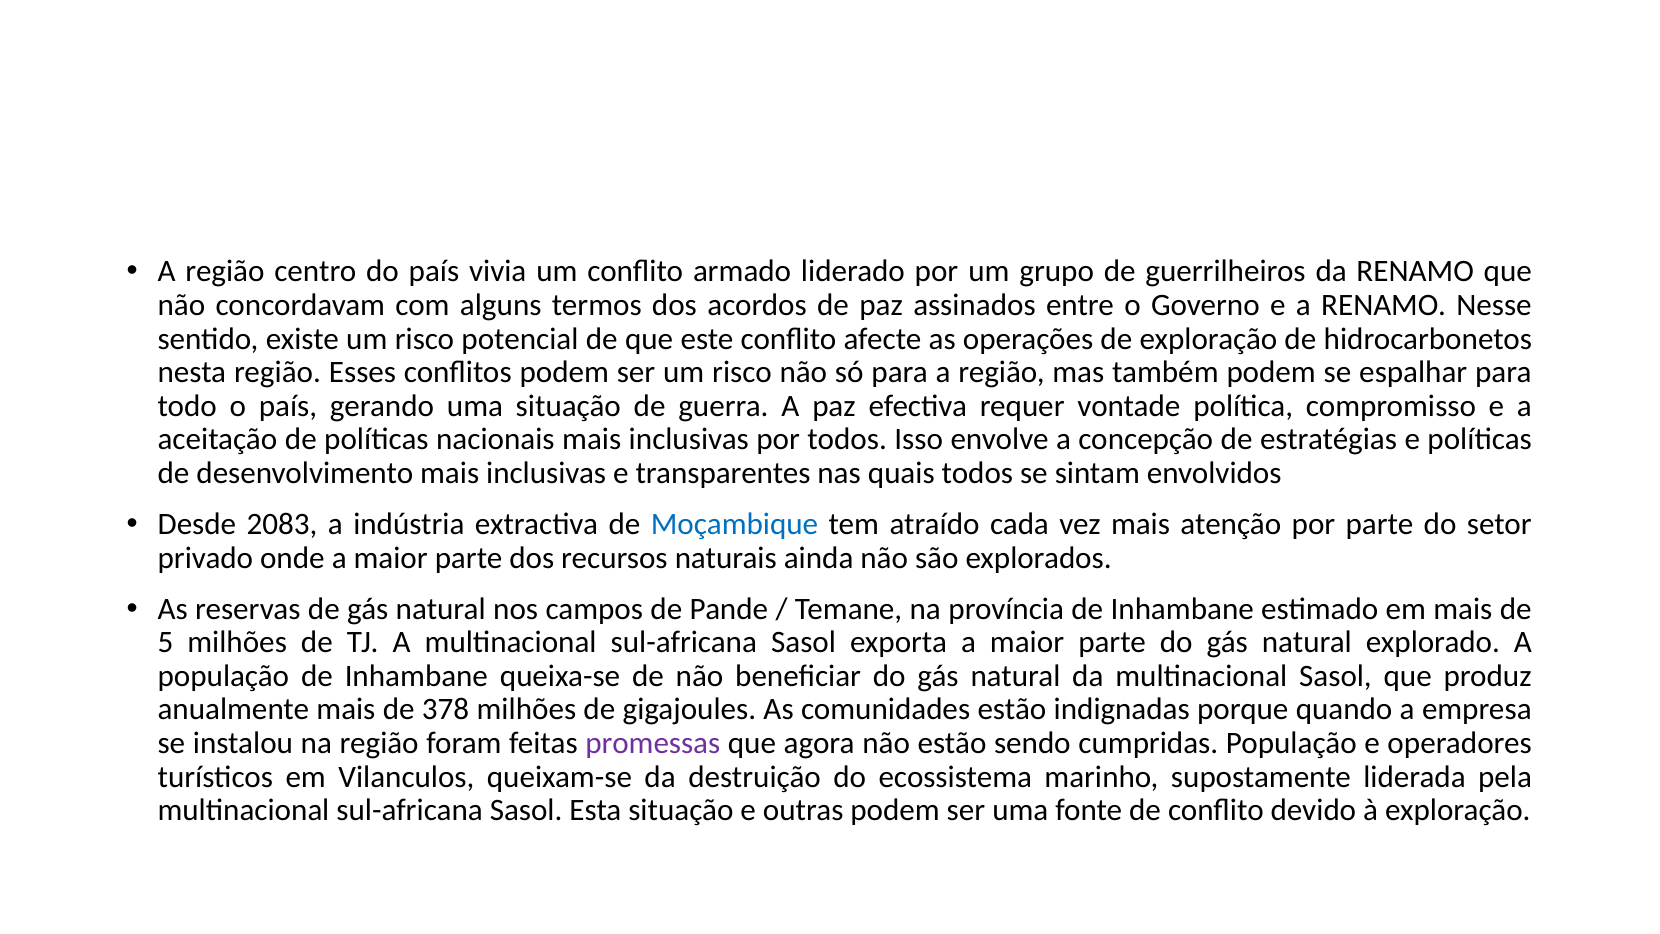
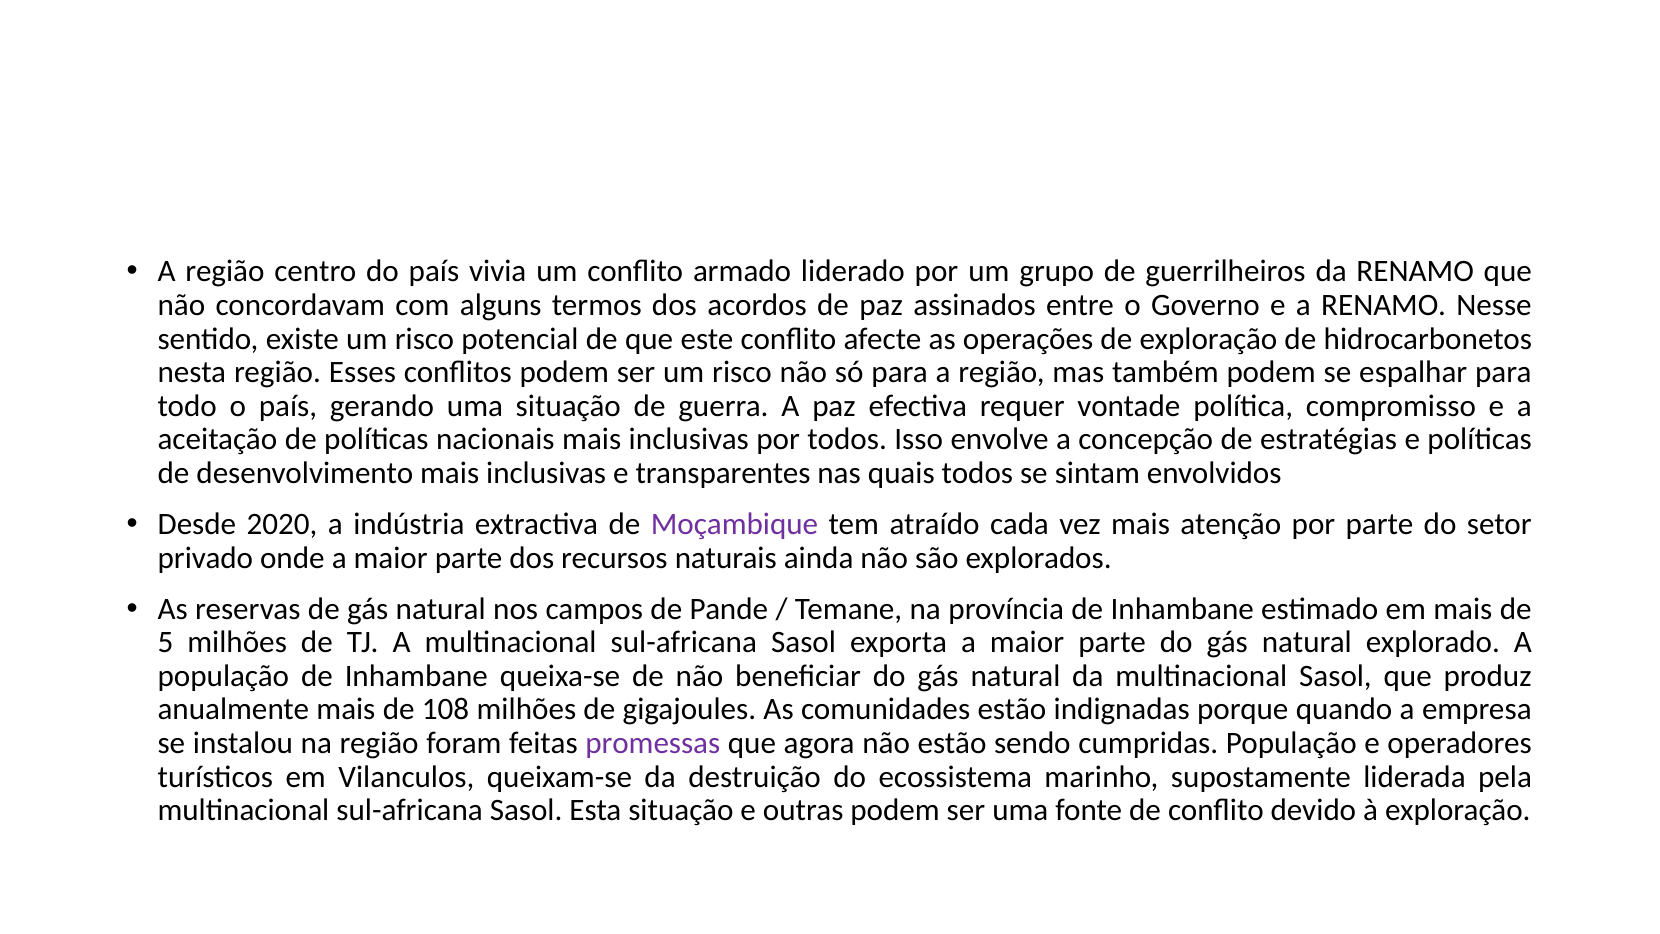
2083: 2083 -> 2020 (282, 524)
Moçambique colour: blue -> purple (735, 524)
378: 378 -> 108 (446, 710)
